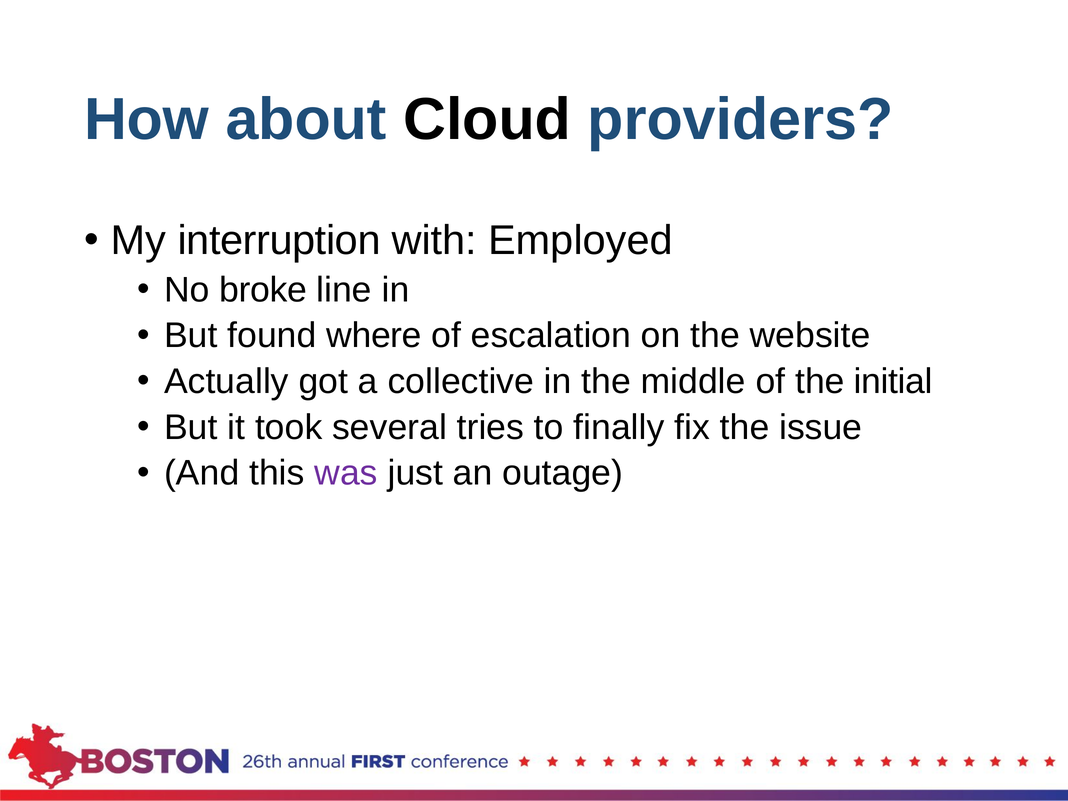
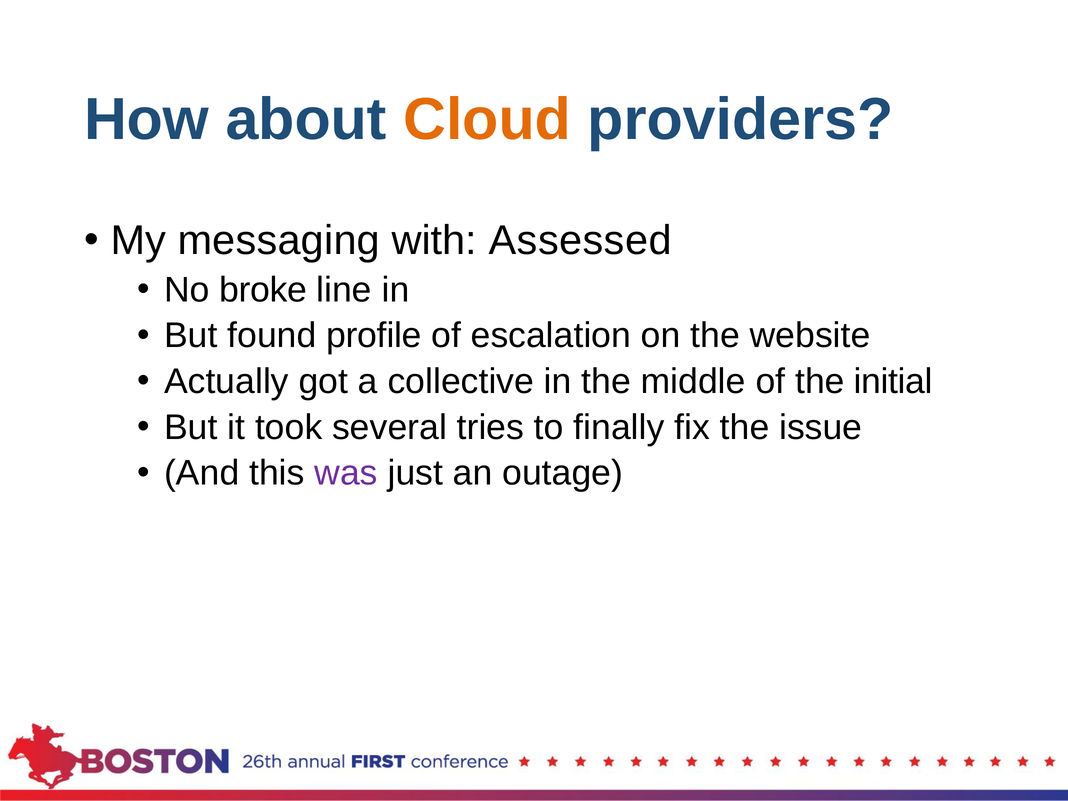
Cloud colour: black -> orange (487, 120)
interruption: interruption -> messaging (279, 241)
Employed: Employed -> Assessed (580, 241)
where: where -> profile (374, 336)
